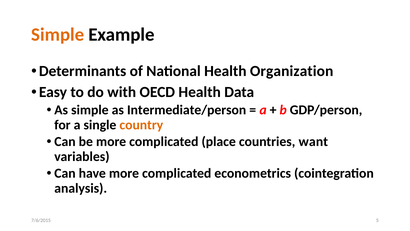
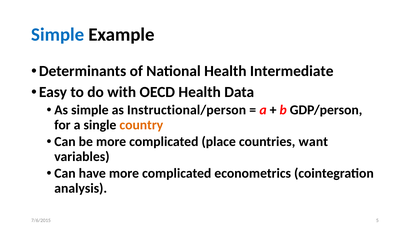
Simple colour: orange -> blue (58, 34)
Organization: Organization -> Intermediate (292, 71)
Intermediate/person: Intermediate/person -> Instructional/person (187, 110)
